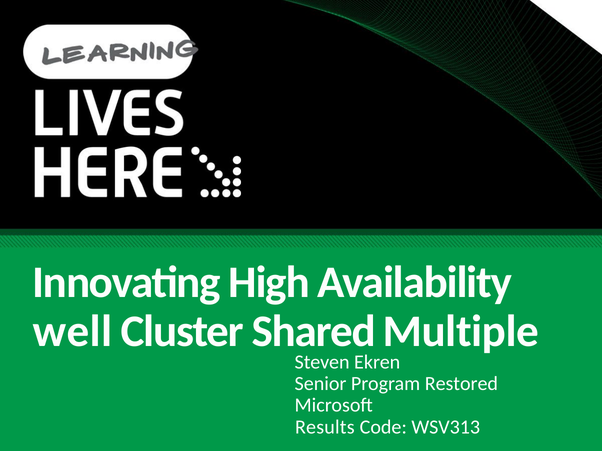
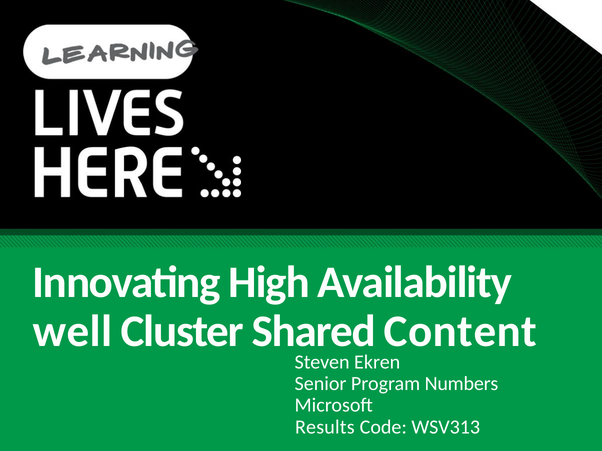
Multiple: Multiple -> Content (460, 332)
Restored: Restored -> Numbers (461, 384)
